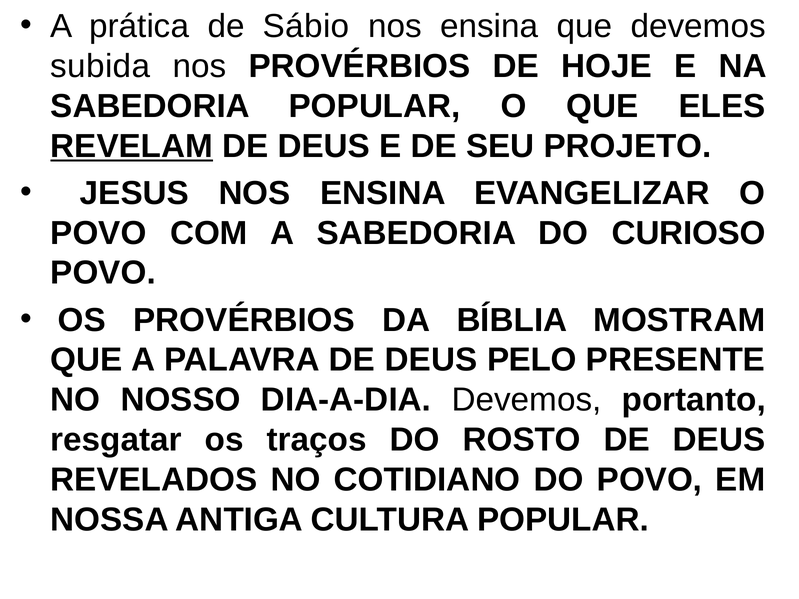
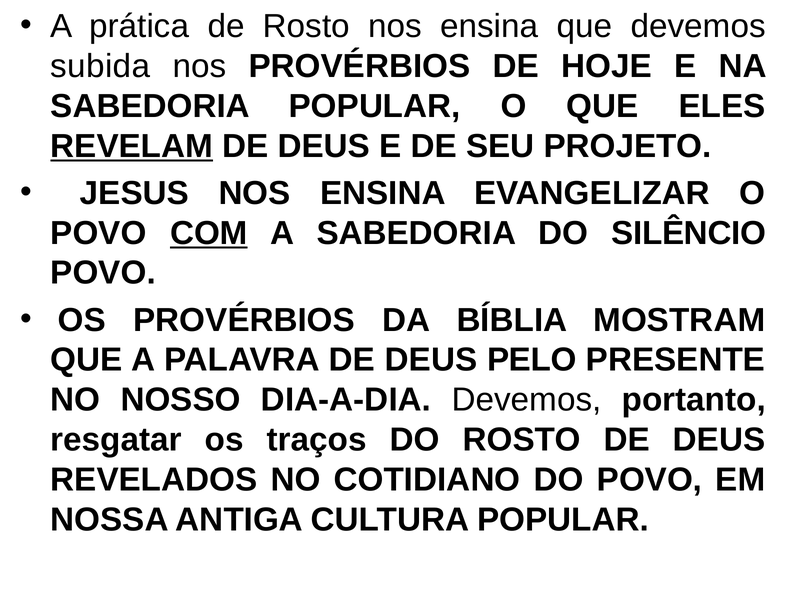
de Sábio: Sábio -> Rosto (306, 26)
COM underline: none -> present (209, 233)
CURIOSO: CURIOSO -> SILÊNCIO (689, 233)
